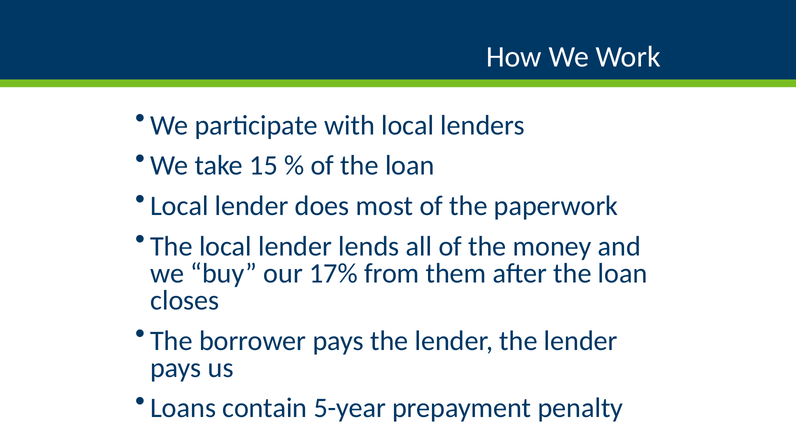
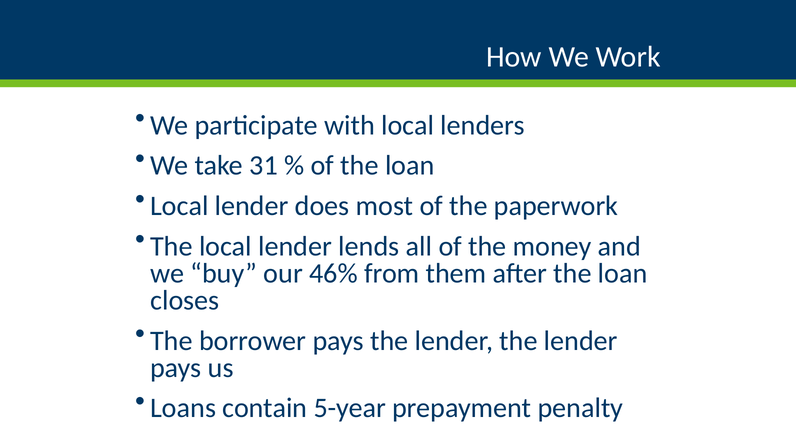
15: 15 -> 31 (264, 166)
17%: 17% -> 46% (334, 273)
